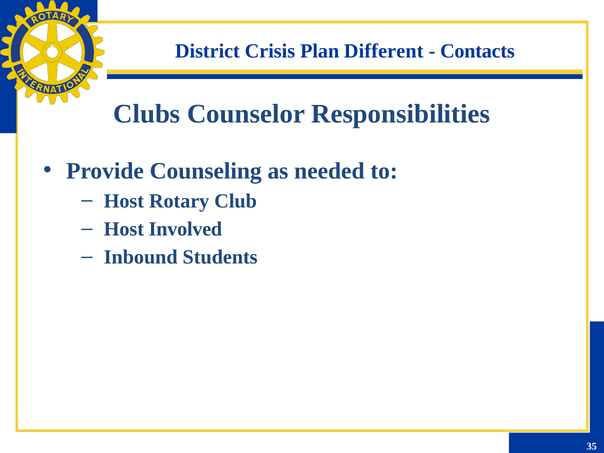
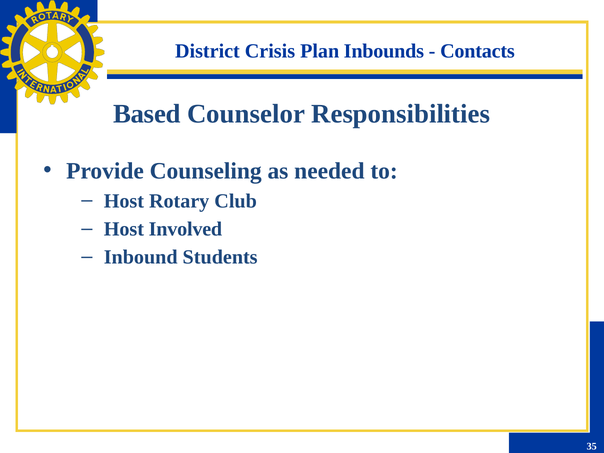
Different: Different -> Inbounds (384, 51)
Clubs: Clubs -> Based (147, 114)
